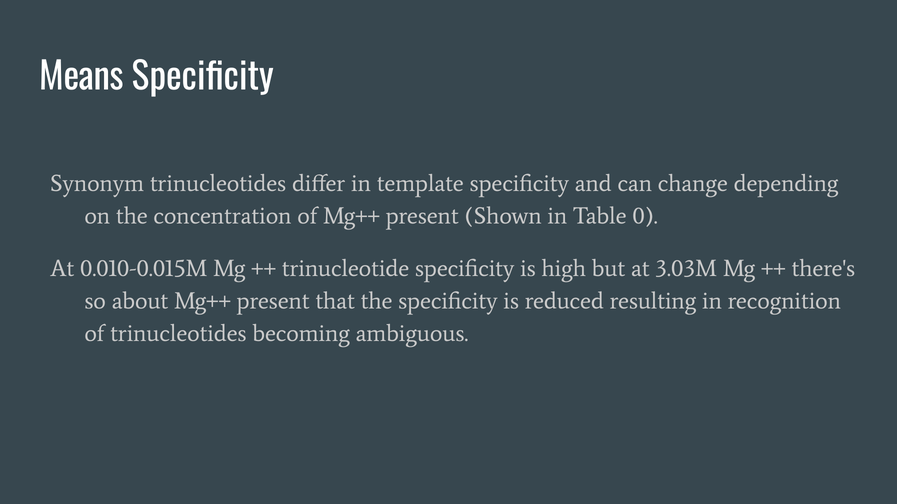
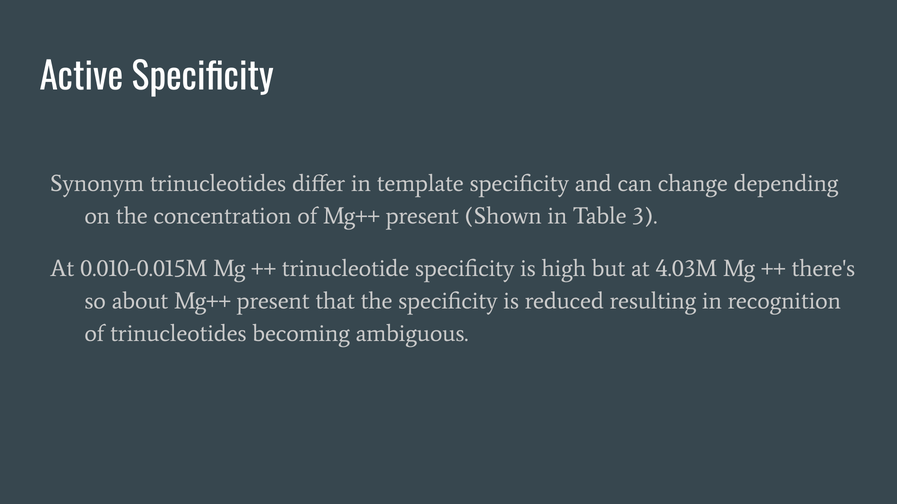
Means: Means -> Active (81, 78)
0: 0 -> 3 (645, 216)
3.03M: 3.03M -> 4.03M (686, 269)
